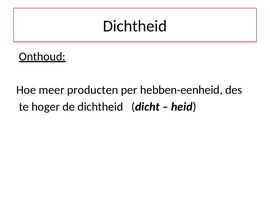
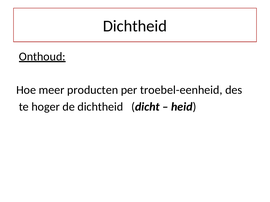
hebben-eenheid: hebben-eenheid -> troebel-eenheid (181, 90)
